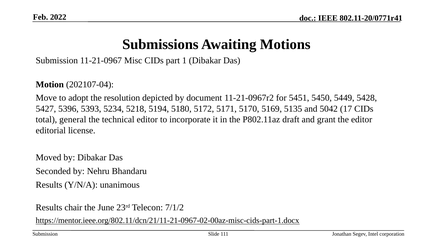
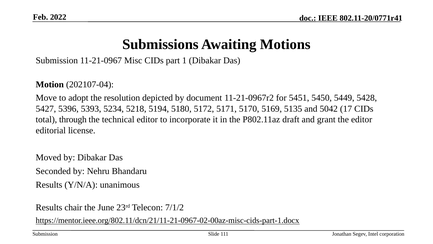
general: general -> through (73, 119)
